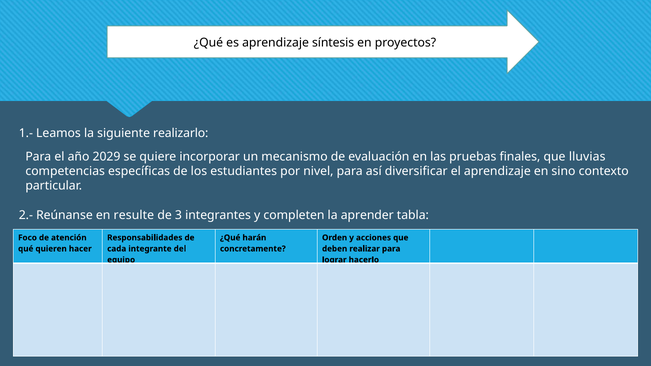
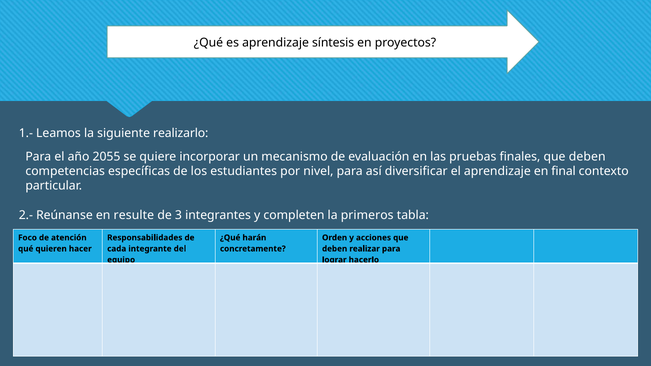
2029: 2029 -> 2055 (106, 157)
finales que lluvias: lluvias -> deben (587, 157)
sino: sino -> final (564, 171)
aprender: aprender -> primeros (367, 216)
